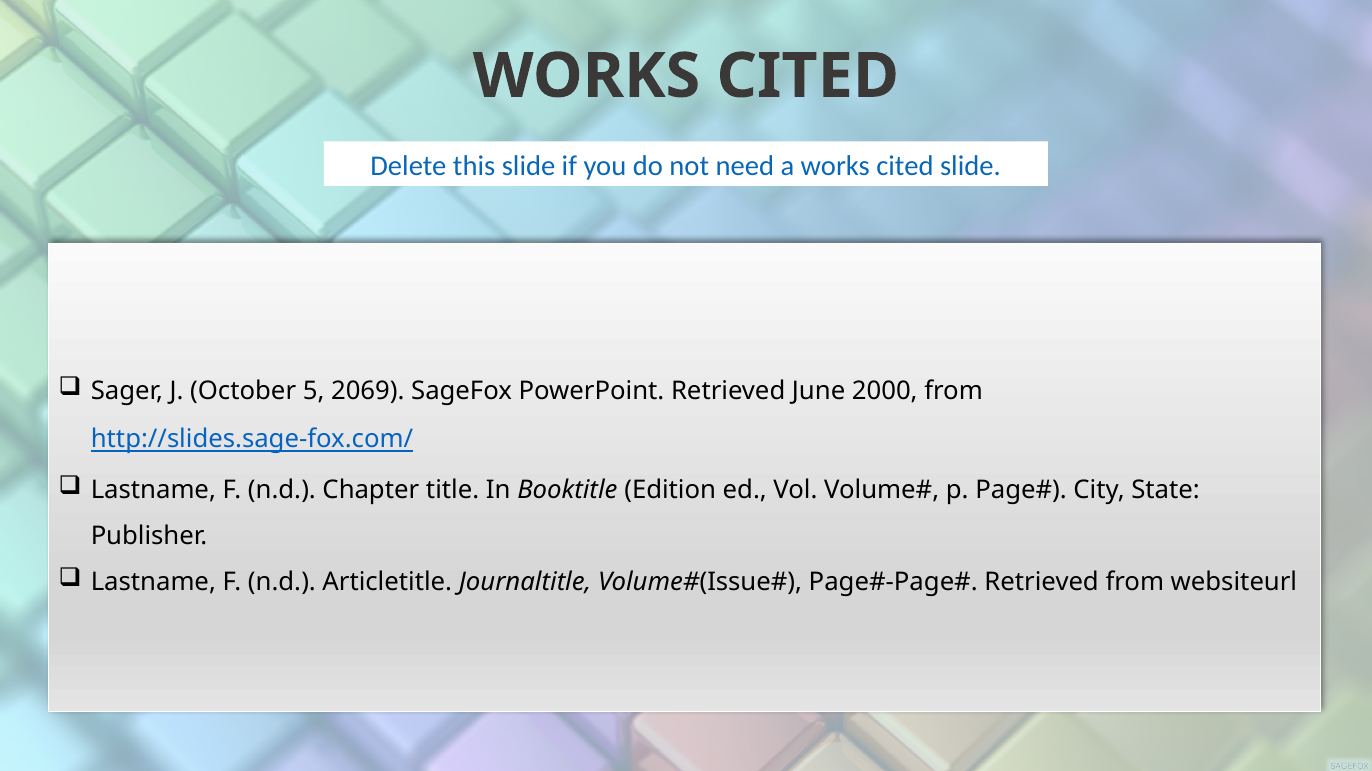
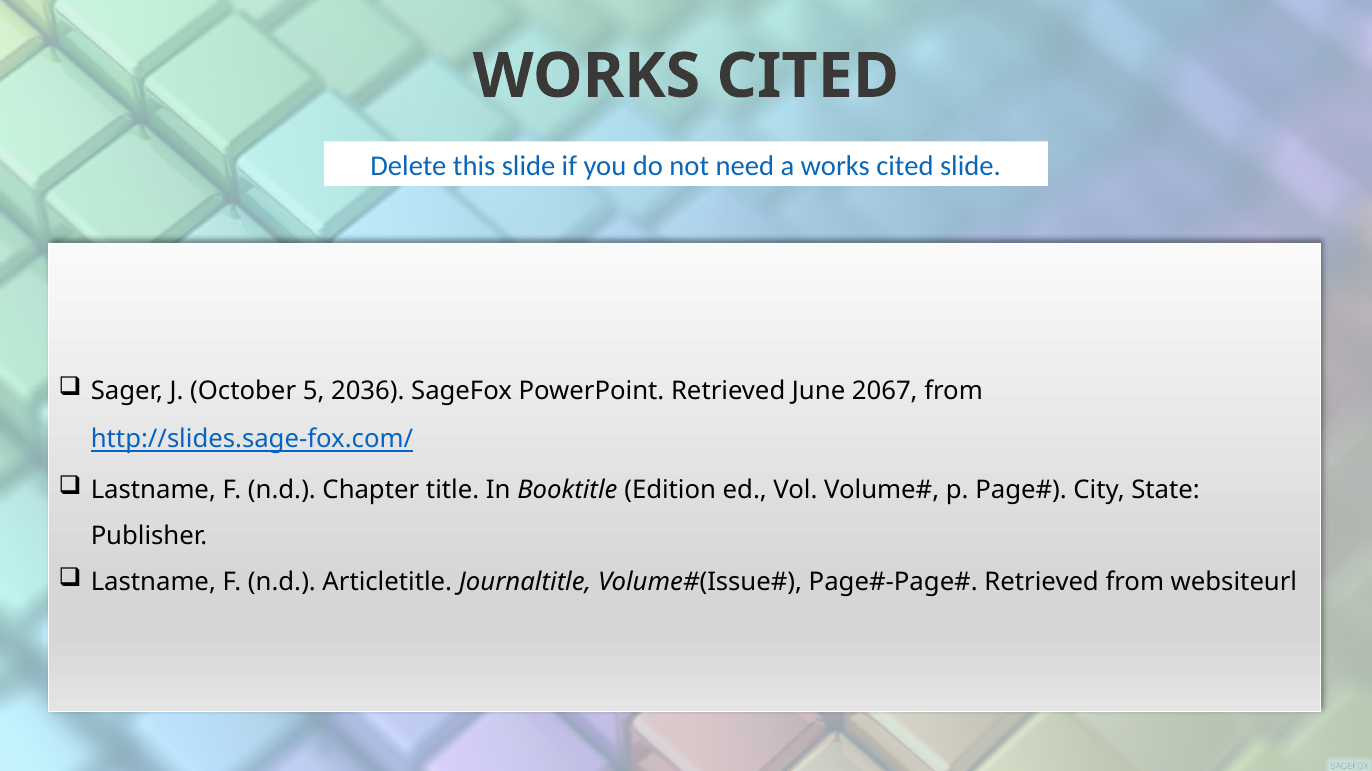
2069: 2069 -> 2036 (368, 392)
2000: 2000 -> 2067 (885, 392)
